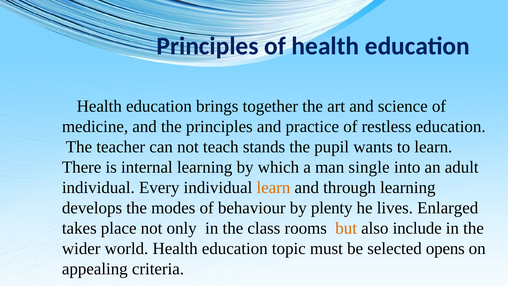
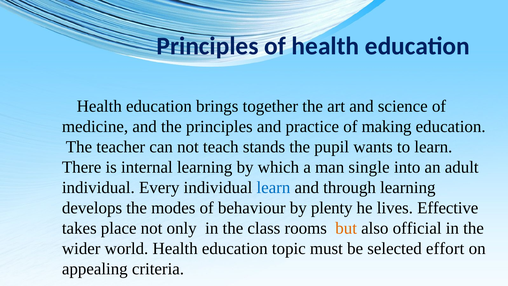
restless: restless -> making (387, 127)
learn colour: orange -> blue (273, 188)
Enlarged: Enlarged -> Effective (448, 208)
include: include -> official (417, 228)
opens: opens -> effort (445, 248)
